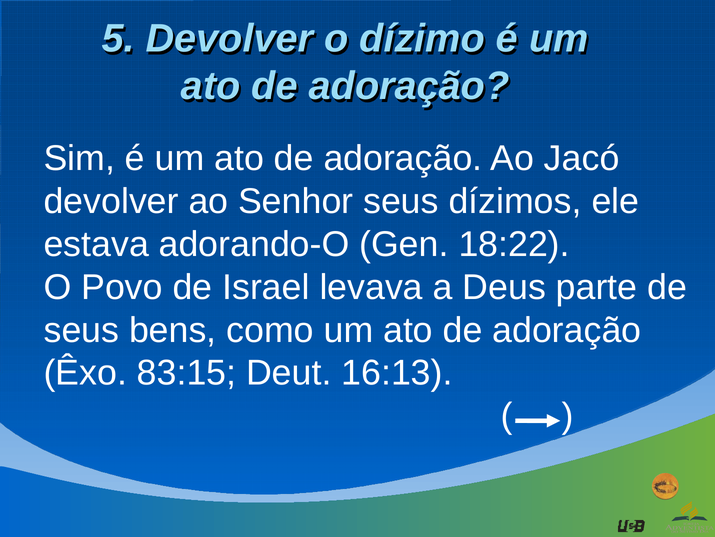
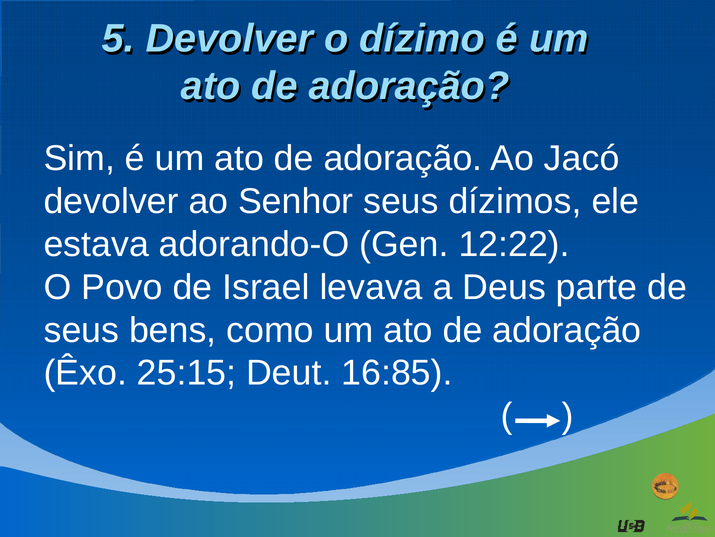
18:22: 18:22 -> 12:22 (514, 244)
83:15: 83:15 -> 25:15 (187, 373)
16:13: 16:13 -> 16:85 (397, 373)
